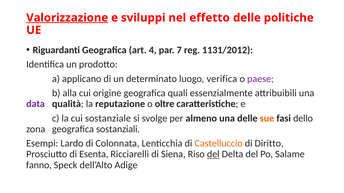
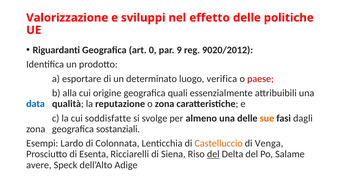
Valorizzazione underline: present -> none (67, 18)
4: 4 -> 0 (153, 50)
7: 7 -> 9 (179, 50)
1131/2012: 1131/2012 -> 9020/2012 (228, 50)
applicano: applicano -> esportare (82, 79)
paese colour: purple -> red (260, 79)
data colour: purple -> blue (36, 104)
o oltre: oltre -> zona (165, 104)
sostanziale: sostanziale -> soddisfatte (108, 119)
dello: dello -> dagli (303, 119)
Diritto: Diritto -> Venga (269, 144)
fanno: fanno -> avere (39, 165)
